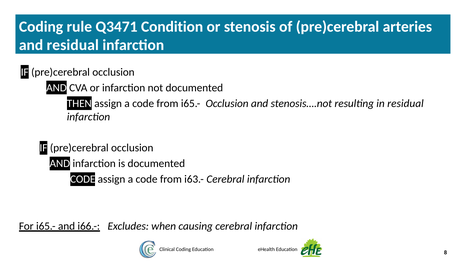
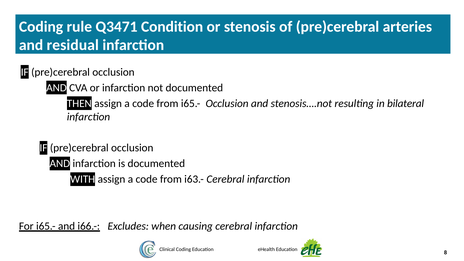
in residual: residual -> bilateral (406, 103)
CODE: CODE -> WITH (83, 179)
